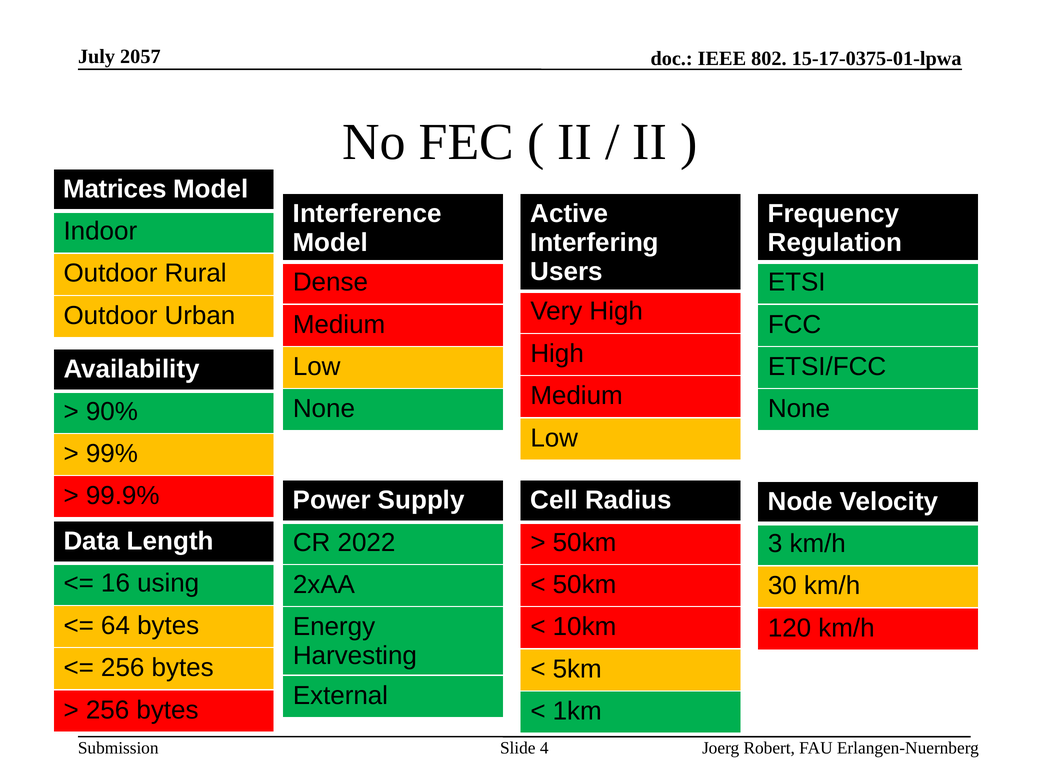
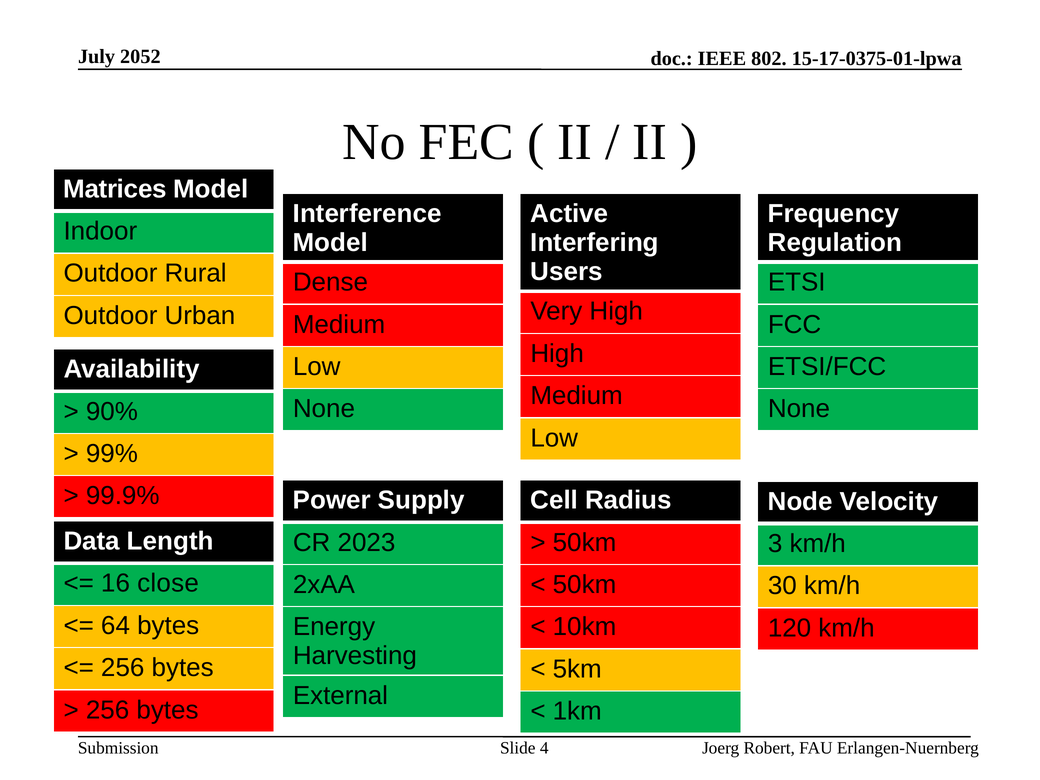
2057: 2057 -> 2052 (140, 57)
2022: 2022 -> 2023 (366, 542)
using: using -> close (168, 583)
